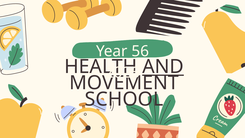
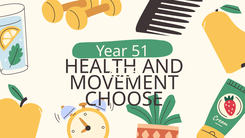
56: 56 -> 51 (140, 51)
AND underline: present -> none (163, 67)
SCHOOL: SCHOOL -> CHOOSE (124, 99)
